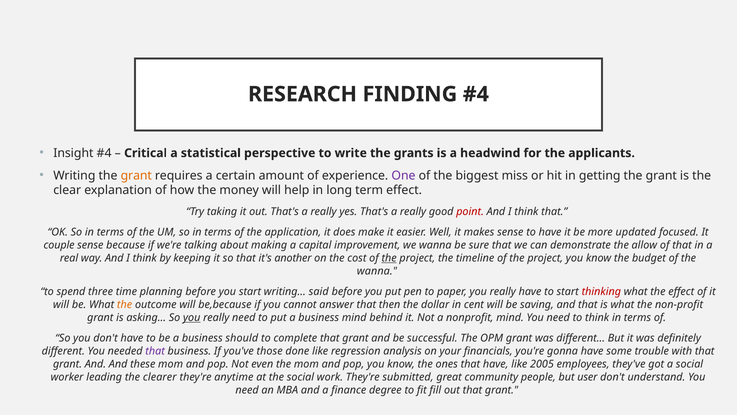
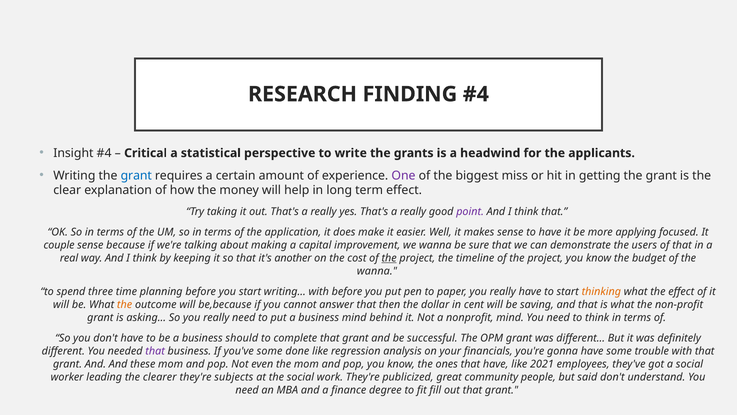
grant colour: orange -> blue (136, 175)
point colour: red -> purple (470, 211)
updated: updated -> applying (636, 232)
allow: allow -> users (644, 245)
writing said: said -> with (319, 291)
thinking colour: red -> orange (601, 291)
you underline: present -> none (192, 317)
you've those: those -> some (270, 351)
2005: 2005 -> 2021 (542, 364)
anytime: anytime -> subjects (234, 377)
submitted: submitted -> publicized (408, 377)
user: user -> said (587, 377)
